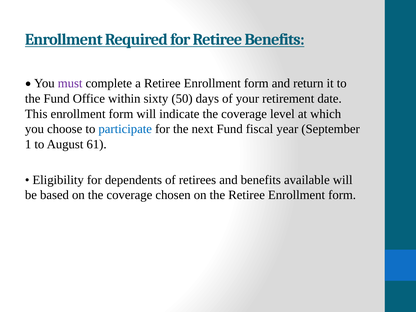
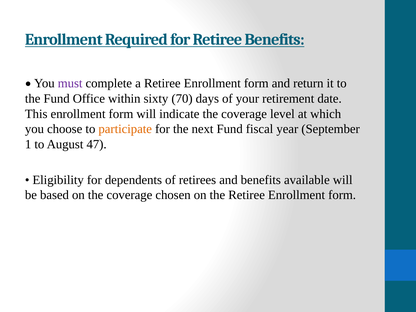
50: 50 -> 70 (182, 99)
participate colour: blue -> orange (125, 129)
61: 61 -> 47 (97, 144)
